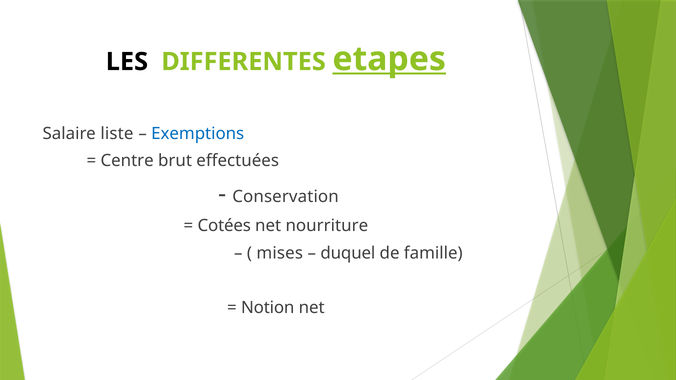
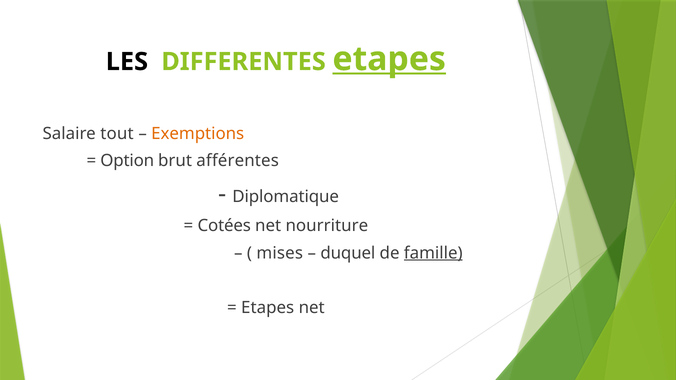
liste: liste -> tout (117, 134)
Exemptions colour: blue -> orange (198, 134)
Centre: Centre -> Option (127, 161)
effectuées: effectuées -> afférentes (238, 161)
Conservation: Conservation -> Diplomatique (286, 197)
famille underline: none -> present (433, 253)
Notion: Notion -> Etapes (268, 308)
